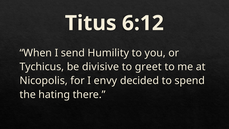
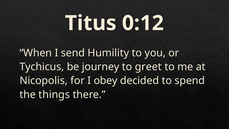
6:12: 6:12 -> 0:12 (143, 23)
divisive: divisive -> journey (101, 67)
envy: envy -> obey (106, 81)
hating: hating -> things (54, 94)
